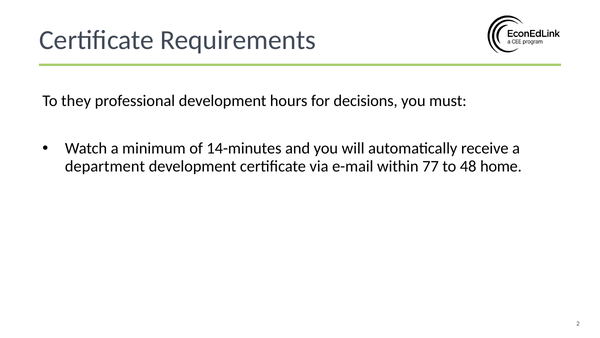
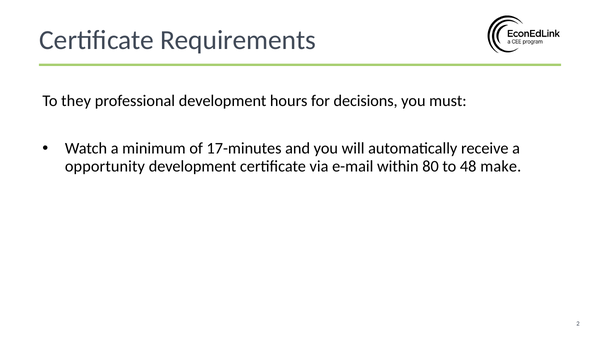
14-minutes: 14-minutes -> 17-minutes (244, 148)
department: department -> opportunity (105, 166)
77: 77 -> 80 (431, 166)
home: home -> make (501, 166)
